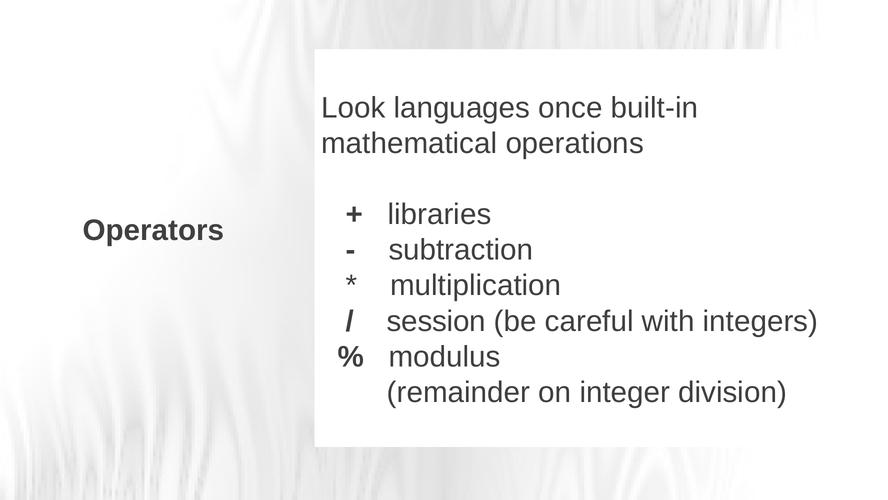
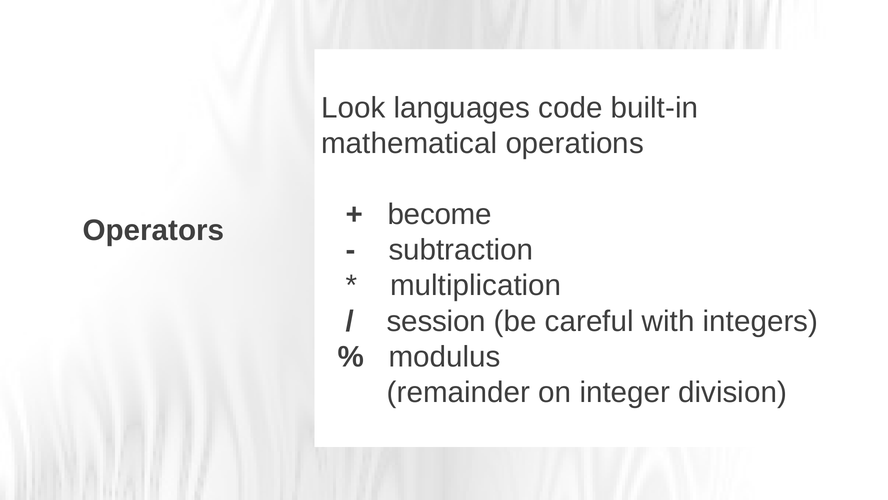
once: once -> code (571, 108)
libraries: libraries -> become (440, 214)
